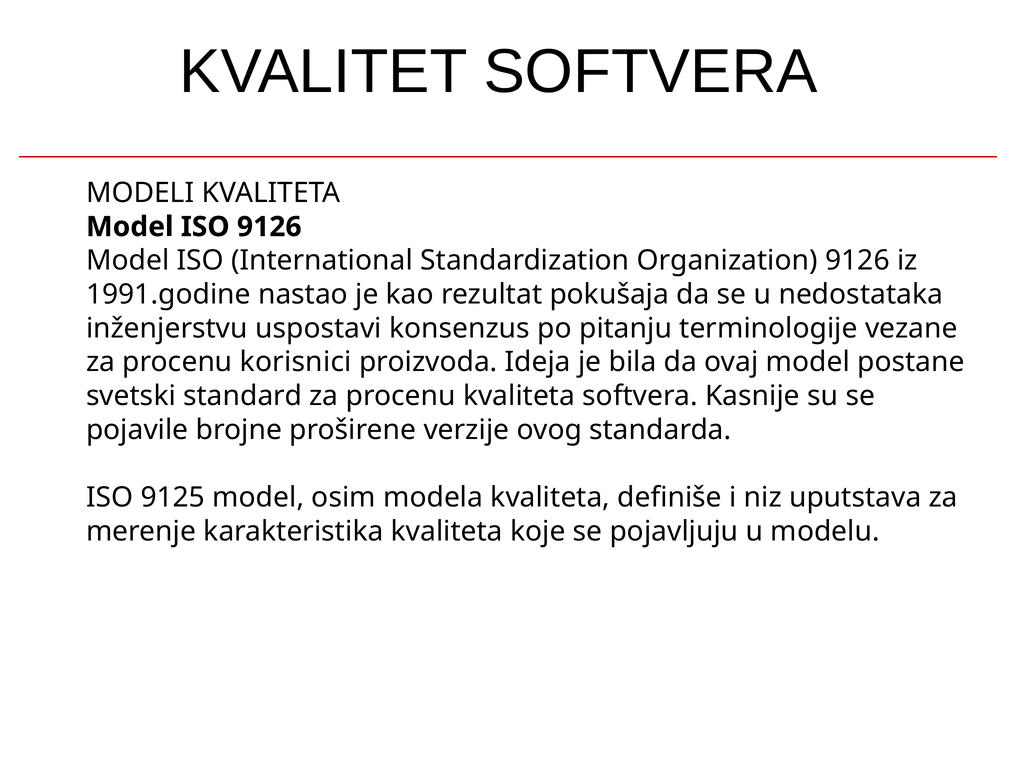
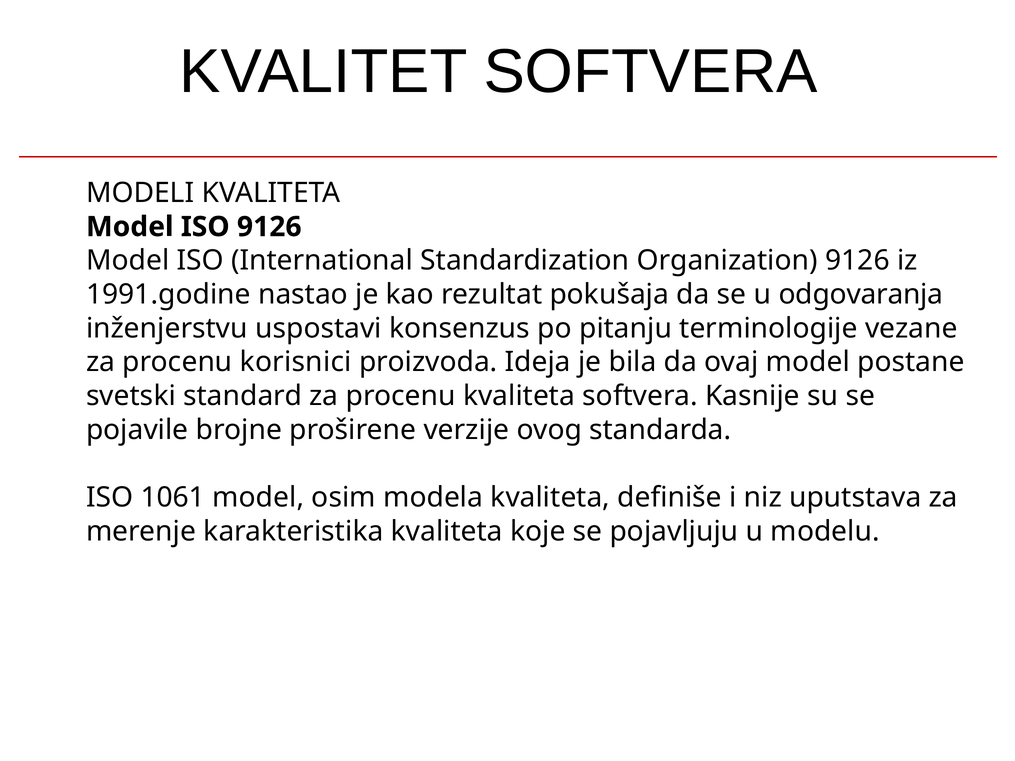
nedostataka: nedostataka -> odgovaranja (861, 295)
9125: 9125 -> 1061 (173, 498)
